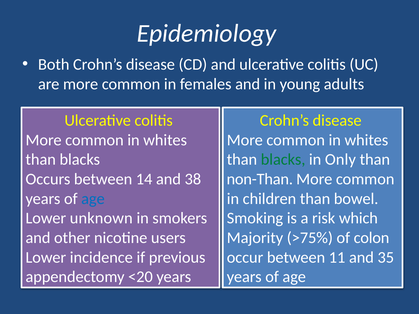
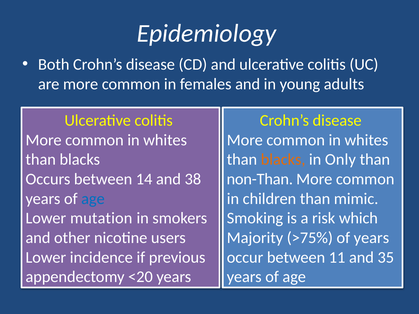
blacks colour: green -> orange (283, 160)
bowel: bowel -> mimic (356, 199)
unknown: unknown -> mutation (101, 218)
of colon: colon -> years (371, 238)
